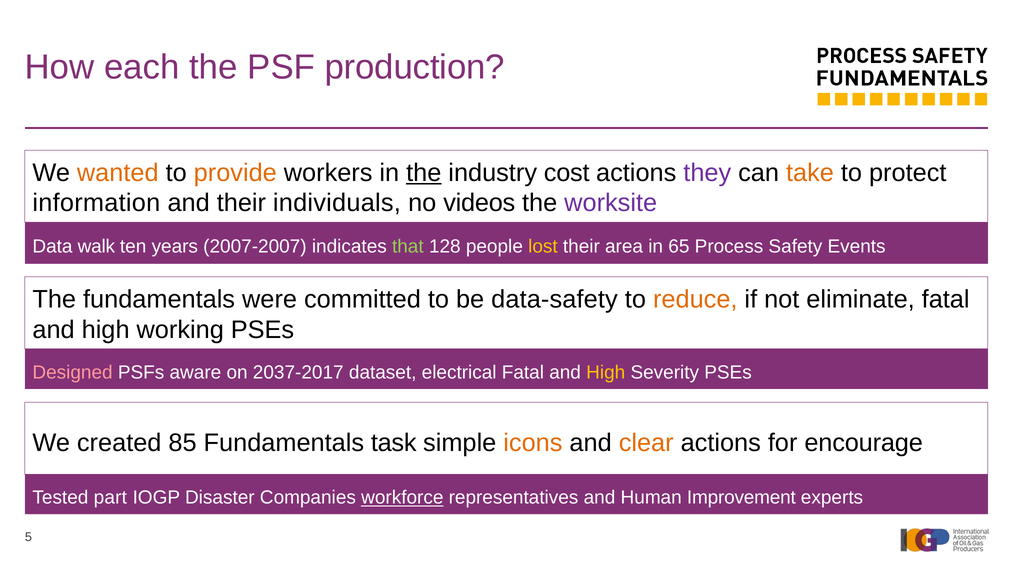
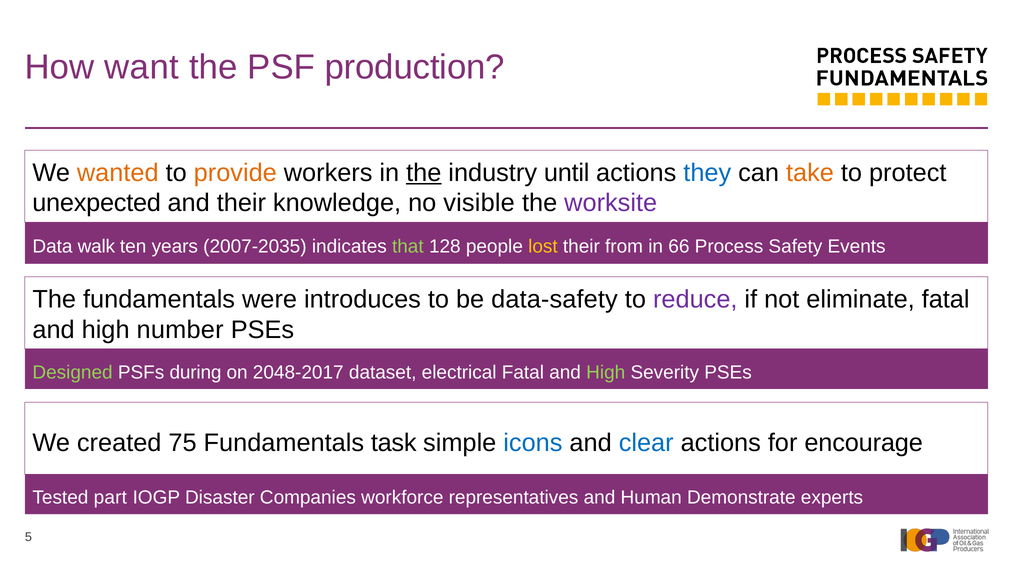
each: each -> want (142, 67)
cost: cost -> until (567, 173)
they colour: purple -> blue (707, 173)
information: information -> unexpected (97, 203)
individuals: individuals -> knowledge (337, 203)
videos: videos -> visible (479, 203)
2007-2007: 2007-2007 -> 2007-2035 (255, 246)
area: area -> from (624, 246)
65: 65 -> 66 (679, 246)
committed: committed -> introduces (362, 299)
reduce colour: orange -> purple (695, 299)
working: working -> number (180, 330)
Designed colour: pink -> light green (73, 372)
aware: aware -> during (196, 372)
2037-2017: 2037-2017 -> 2048-2017 (298, 372)
High colour: yellow -> light green (606, 372)
85: 85 -> 75 (183, 443)
icons colour: orange -> blue (533, 443)
clear colour: orange -> blue (646, 443)
workforce underline: present -> none (402, 498)
Improvement: Improvement -> Demonstrate (741, 498)
